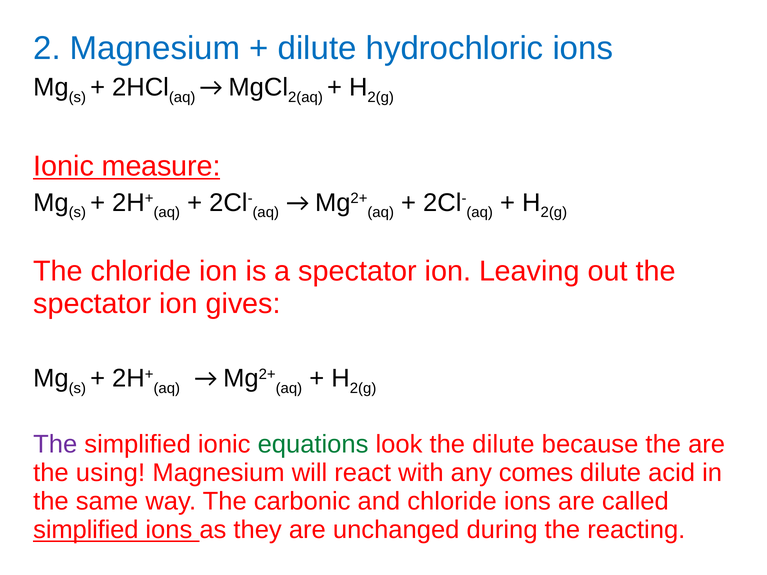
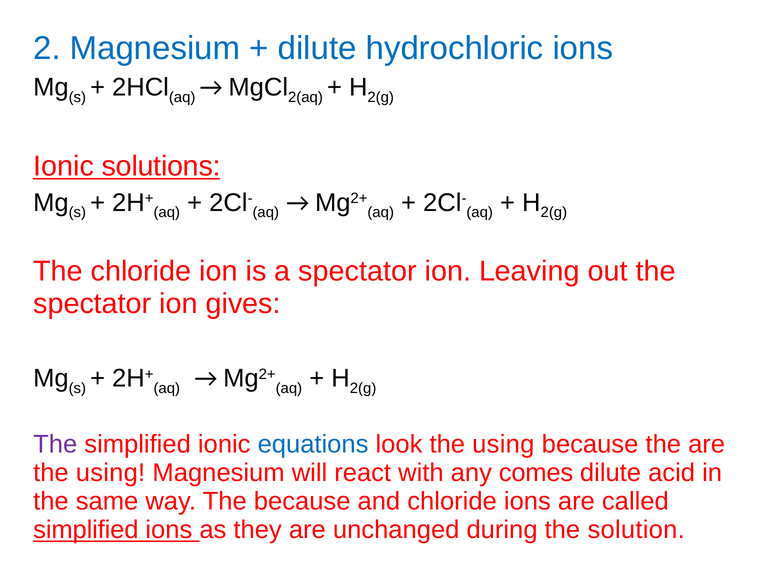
measure: measure -> solutions (161, 166)
equations colour: green -> blue (313, 445)
look the dilute: dilute -> using (503, 445)
The carbonic: carbonic -> because (302, 502)
reacting: reacting -> solution (636, 530)
